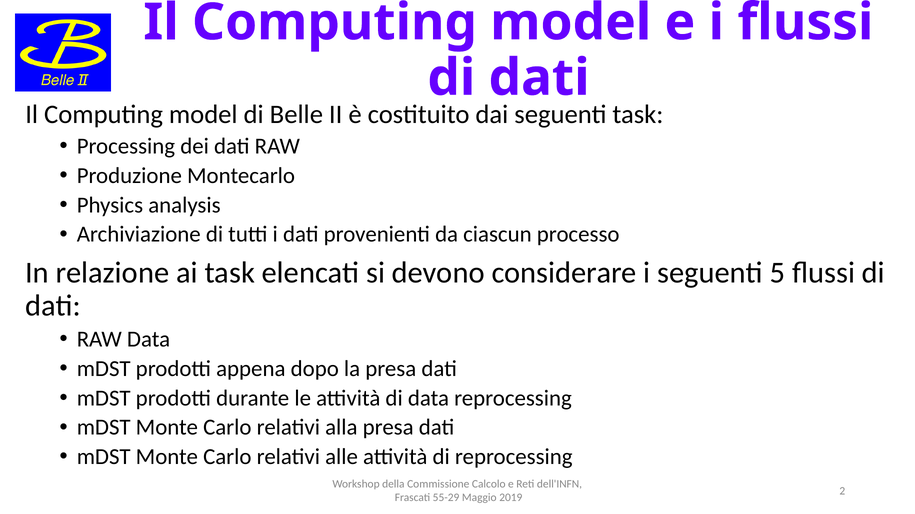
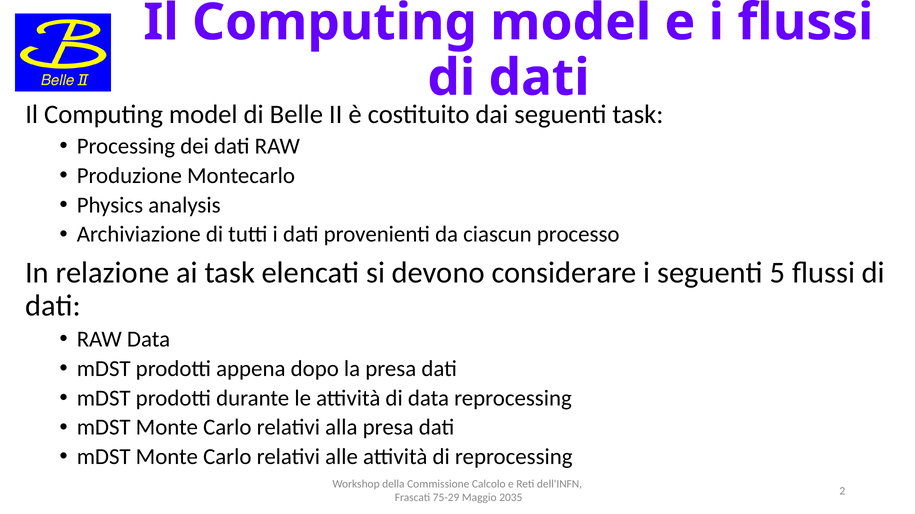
55-29: 55-29 -> 75-29 (446, 498)
2019: 2019 -> 2035 (511, 498)
